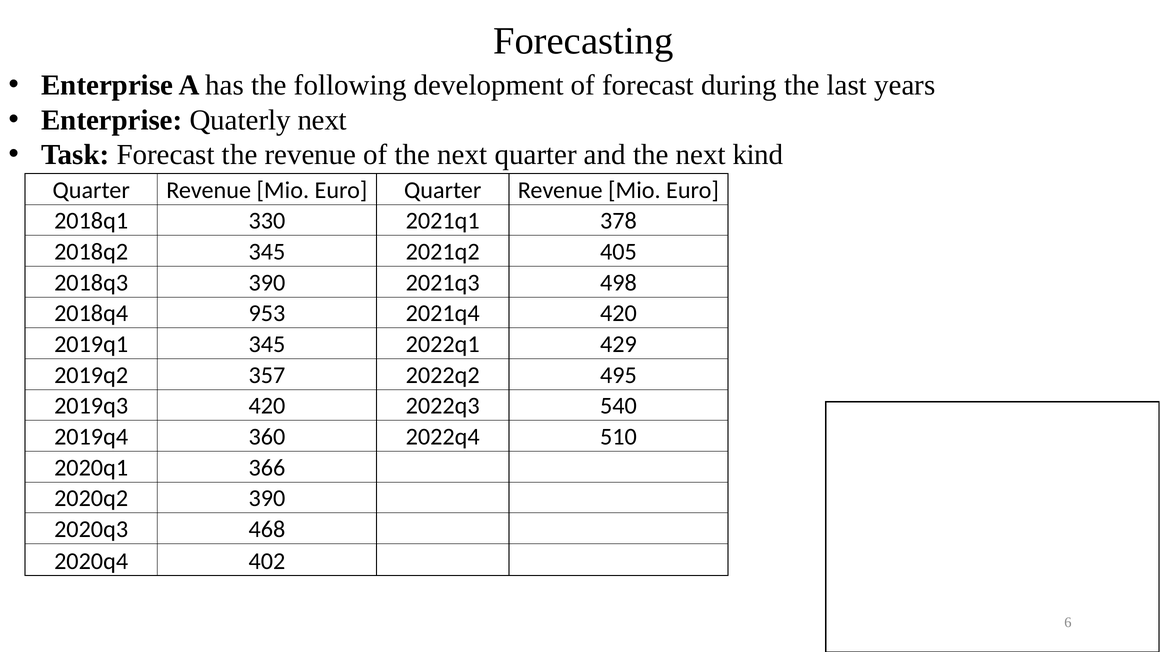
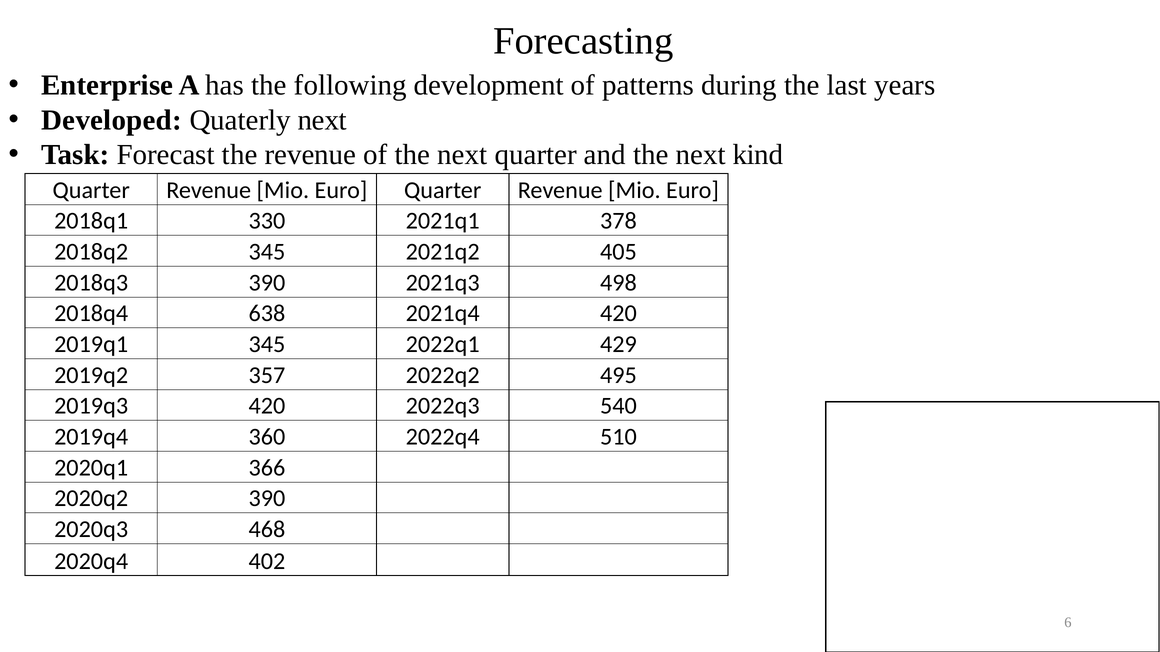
of forecast: forecast -> patterns (648, 85)
Enterprise: Enterprise -> Developed (112, 120)
953: 953 -> 638 (267, 314)
